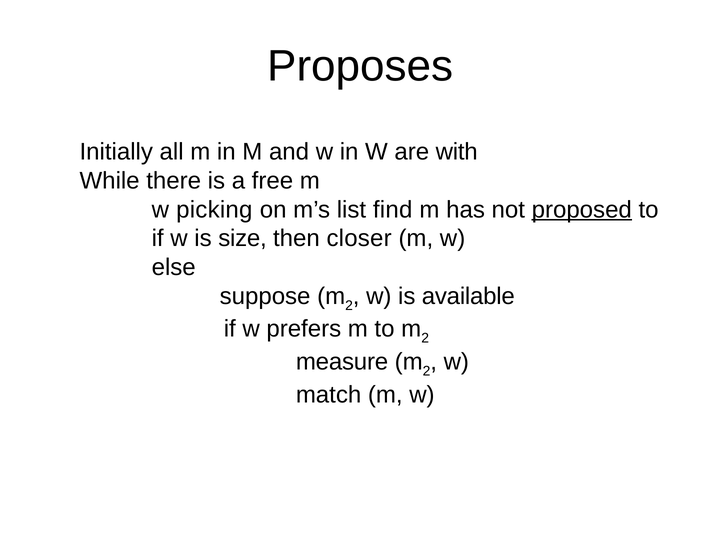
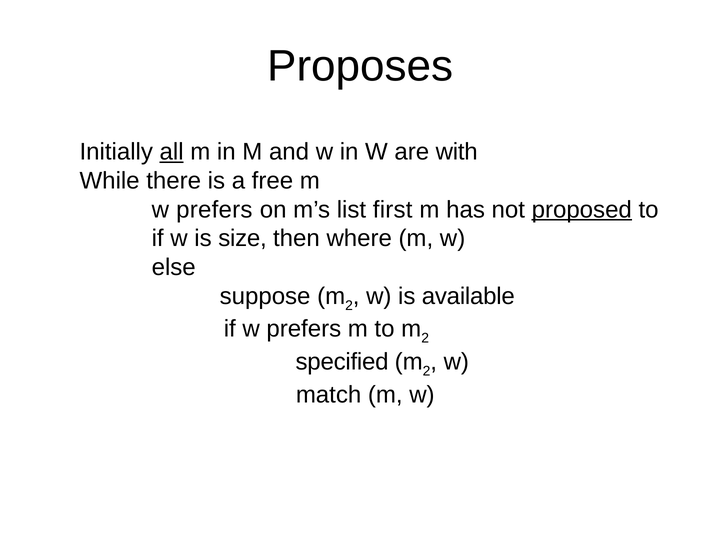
all underline: none -> present (172, 152)
picking: picking -> prefers (214, 210)
find: find -> first (393, 210)
closer: closer -> where (359, 238)
measure: measure -> specified (342, 362)
